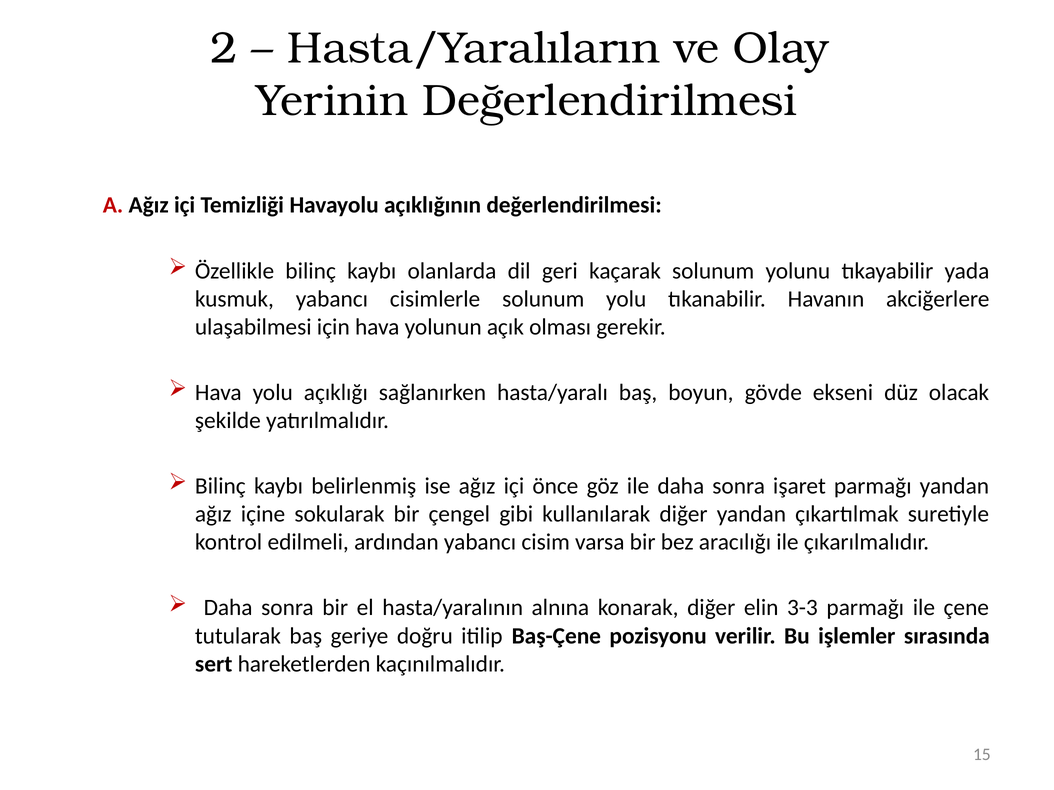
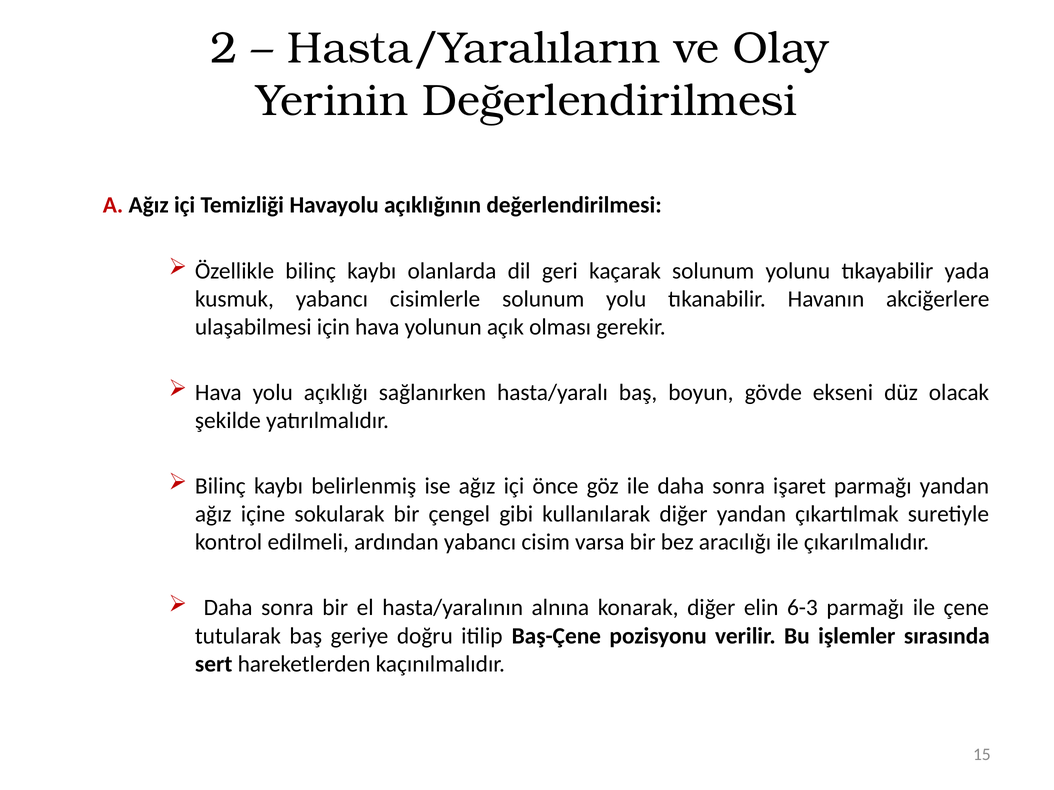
3-3: 3-3 -> 6-3 (802, 608)
